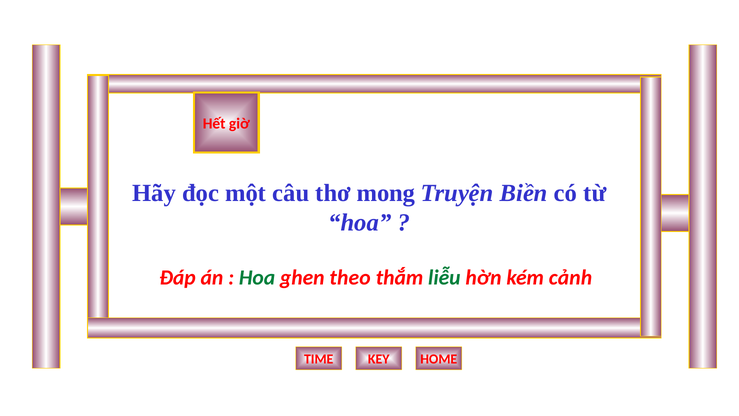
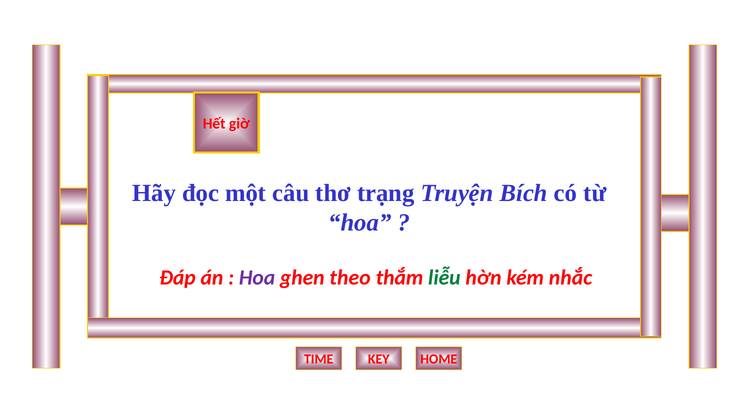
mong: mong -> trạng (386, 193)
Biền: Biền -> Bích (524, 193)
Hoa colour: green -> purple (257, 277)
cảnh: cảnh -> nhắc (570, 277)
